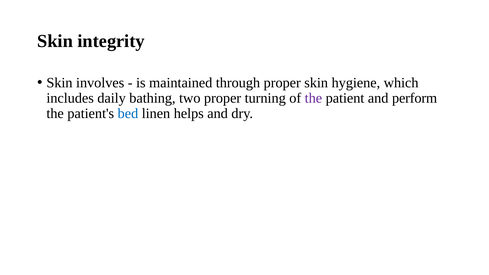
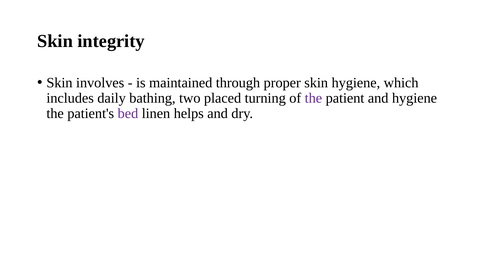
two proper: proper -> placed (223, 98)
and perform: perform -> hygiene (415, 98)
bed colour: blue -> purple (128, 113)
